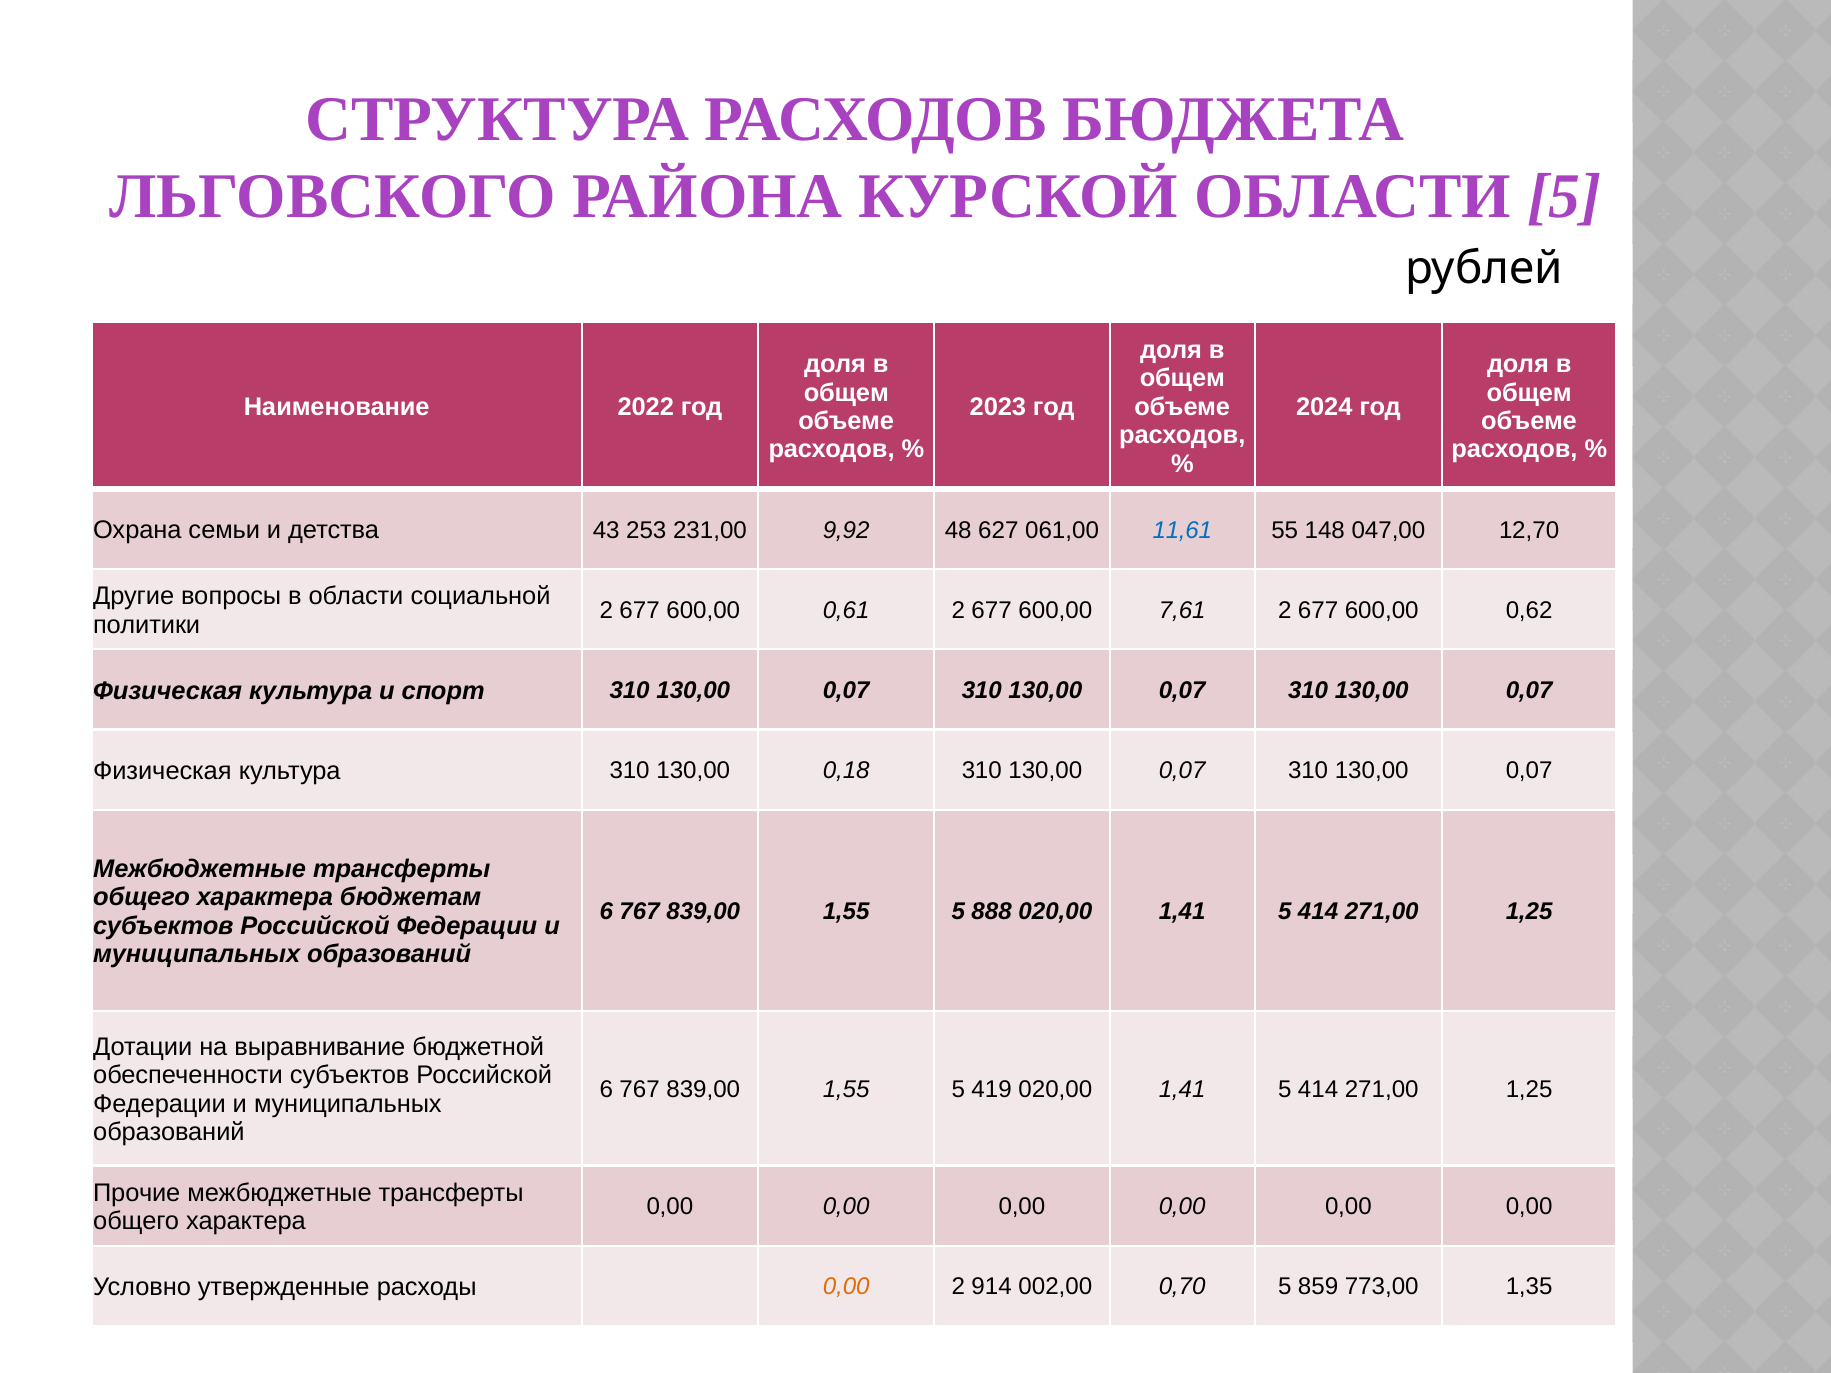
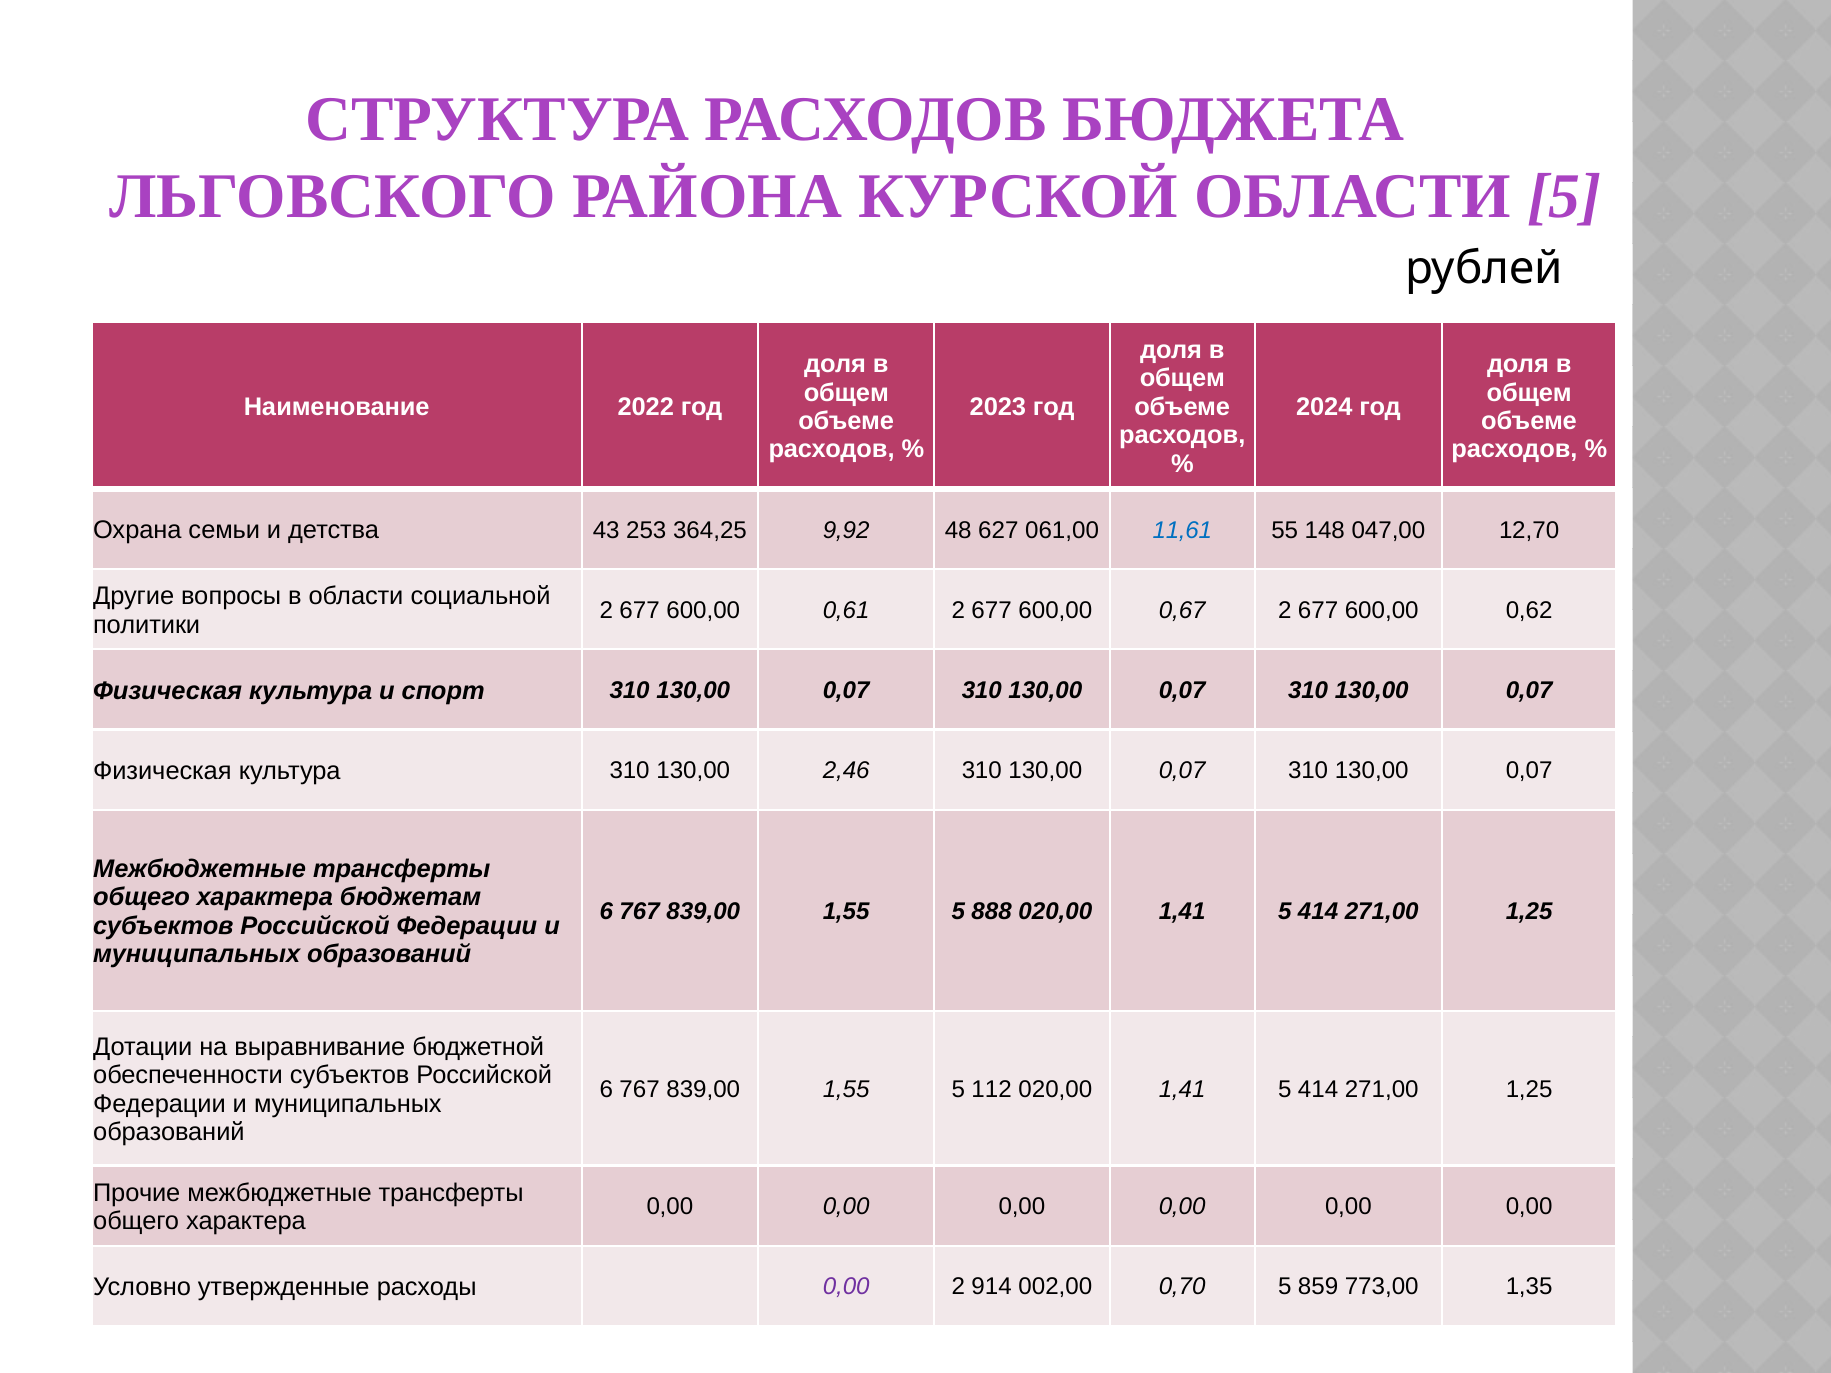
231,00: 231,00 -> 364,25 (710, 530)
7,61: 7,61 -> 0,67 (1182, 611)
0,18: 0,18 -> 2,46 (846, 771)
419: 419 -> 112 (992, 1090)
0,00 colour: orange -> purple (846, 1287)
